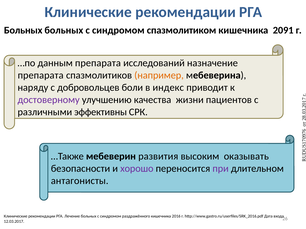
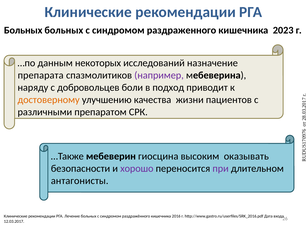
спазмолитиком: спазмолитиком -> раздраженного (182, 30)
2091: 2091 -> 2023 (283, 30)
данным препарата: препарата -> некоторых (98, 63)
например colour: orange -> purple (159, 76)
индекс: индекс -> подход (168, 88)
достоверному colour: purple -> orange (49, 100)
эффективны: эффективны -> препаратом (101, 112)
развития: развития -> гиосцина (158, 157)
